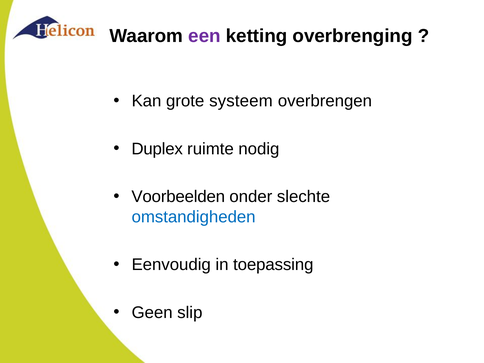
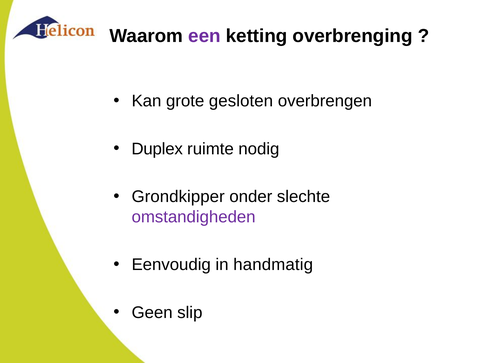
systeem: systeem -> gesloten (241, 101)
Voorbeelden: Voorbeelden -> Grondkipper (178, 197)
omstandigheden colour: blue -> purple (194, 217)
toepassing: toepassing -> handmatig (273, 265)
